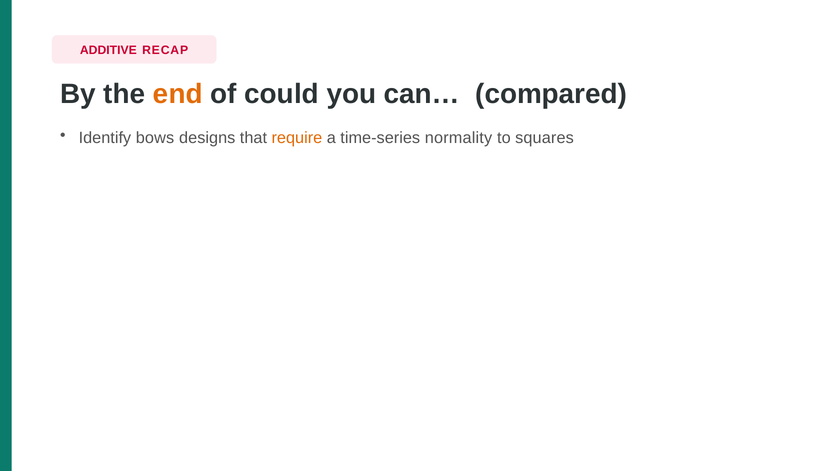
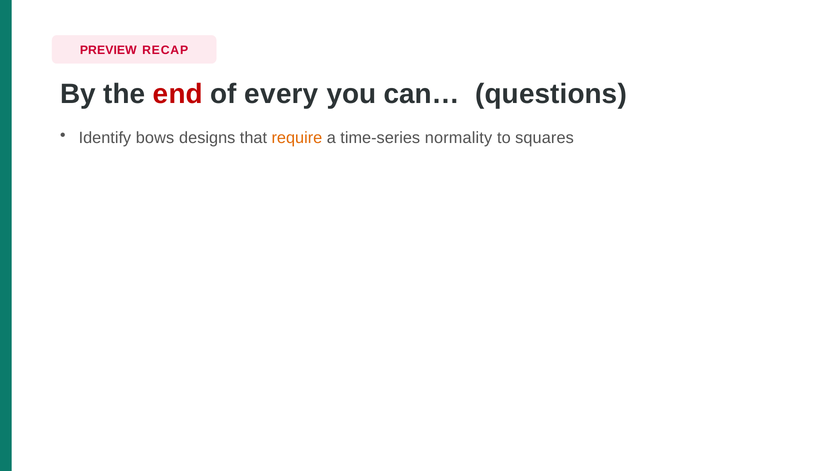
ADDITIVE: ADDITIVE -> PREVIEW (108, 50)
end colour: orange -> red (178, 94)
could: could -> every (281, 94)
compared: compared -> questions (551, 94)
